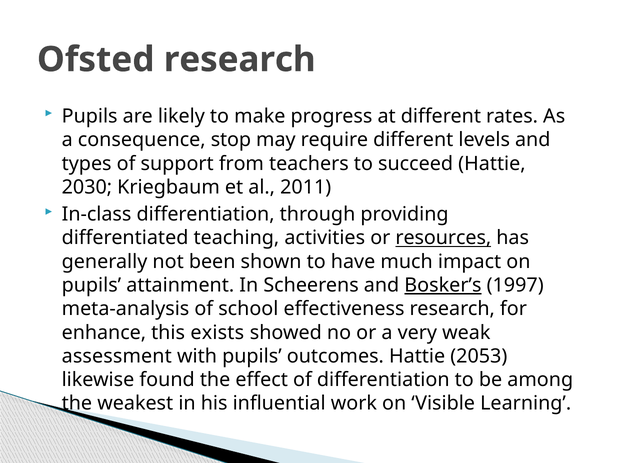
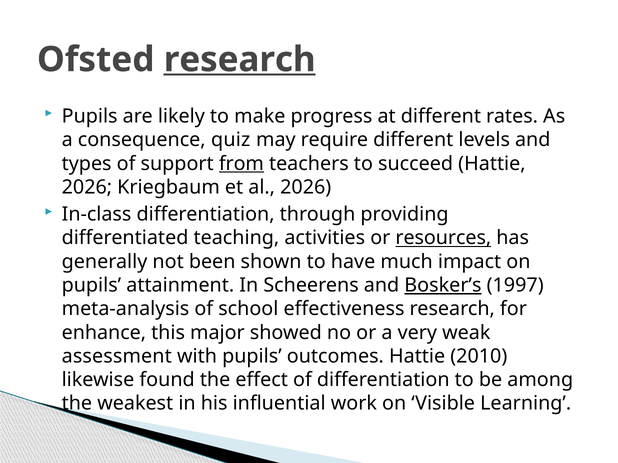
research underline: none -> present (240, 60)
stop: stop -> quiz (231, 140)
from underline: none -> present (241, 164)
2030: 2030 -> 2026 (87, 187)
al 2011: 2011 -> 2026 (306, 187)
exists: exists -> major (217, 333)
2053: 2053 -> 2010 (479, 357)
